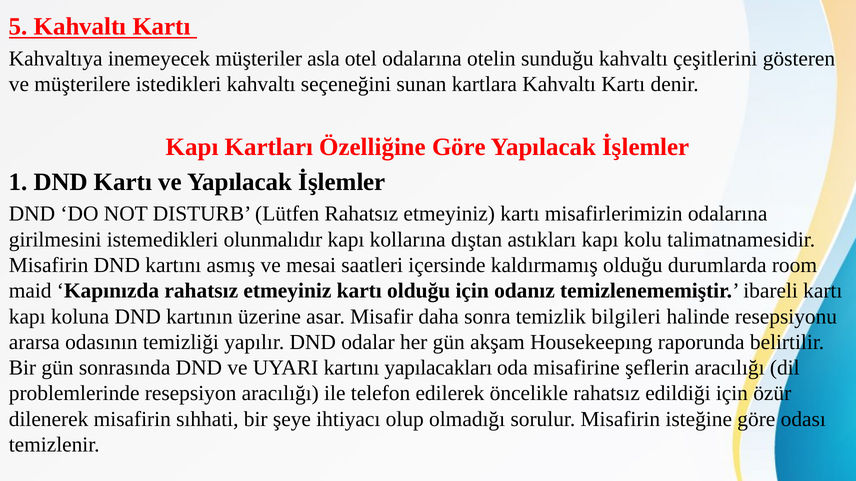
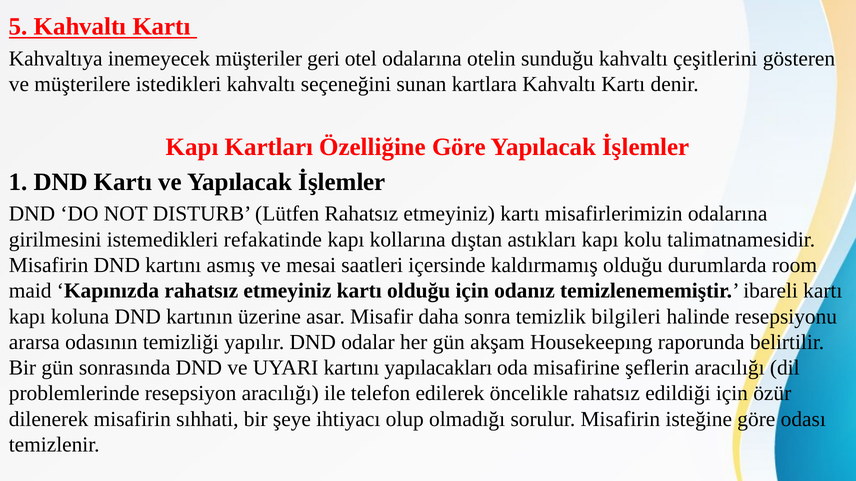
asla: asla -> geri (324, 59)
olunmalıdır: olunmalıdır -> refakatinde (273, 240)
